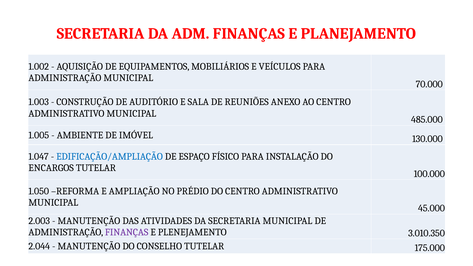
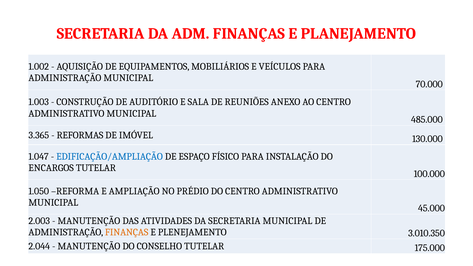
1.005: 1.005 -> 3.365 (39, 135)
AMBIENTE: AMBIENTE -> REFORMAS (80, 135)
FINANÇAS colour: purple -> orange (127, 232)
